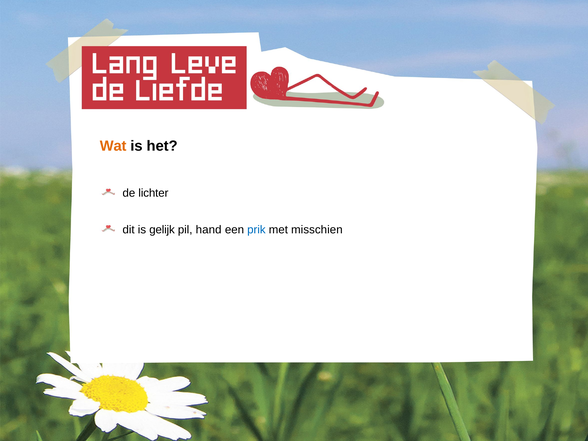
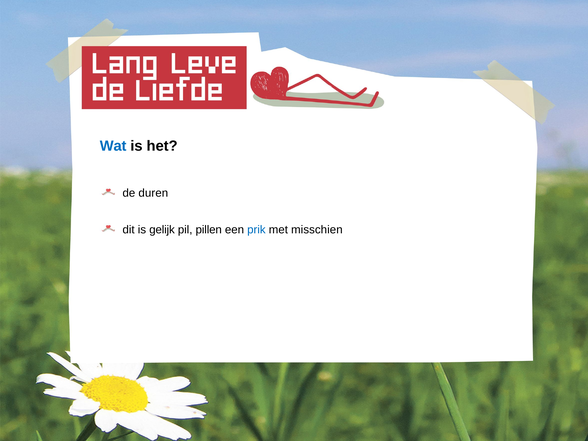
Wat colour: orange -> blue (113, 146)
lichter: lichter -> duren (153, 193)
hand: hand -> pillen (209, 230)
